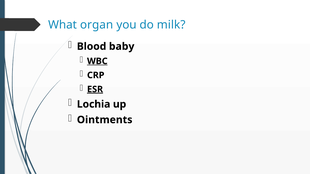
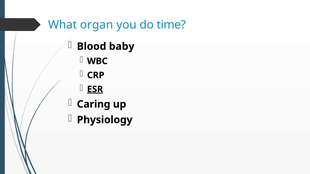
milk: milk -> time (171, 25)
WBC underline: present -> none (97, 61)
Lochia: Lochia -> Caring (94, 104)
Ointments: Ointments -> Physiology (105, 120)
